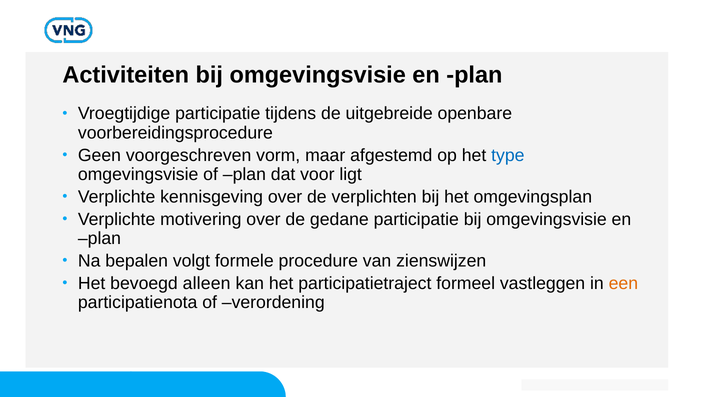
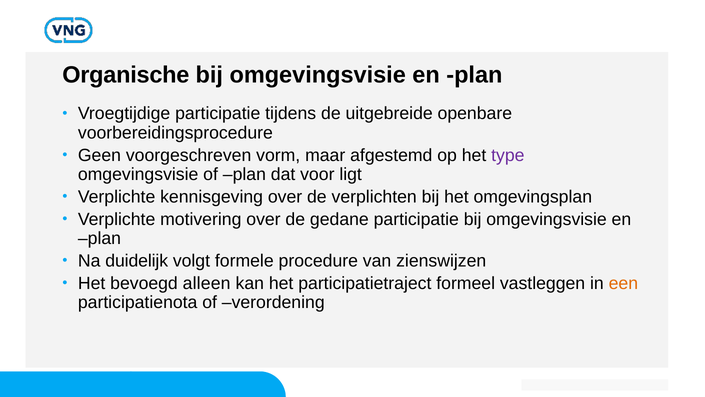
Activiteiten: Activiteiten -> Organische (126, 75)
type colour: blue -> purple (508, 155)
bepalen: bepalen -> duidelijk (137, 261)
